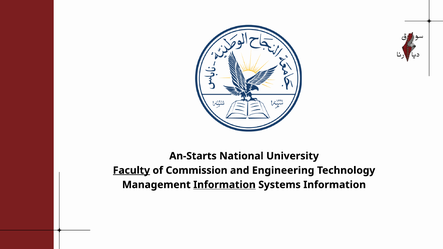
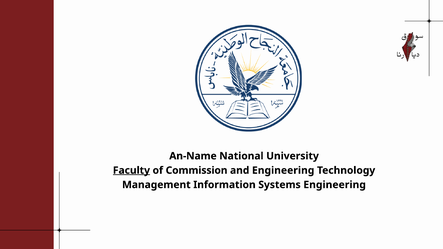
An-Starts: An-Starts -> An-Name (193, 156)
Information underline: present -> none (224, 185)
Systems Information: Information -> Engineering (335, 185)
